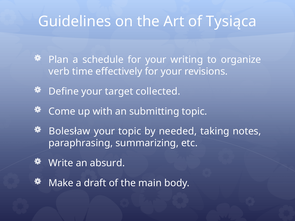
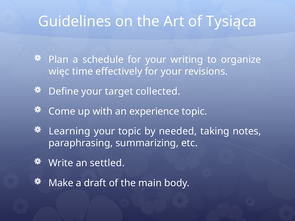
verb: verb -> więc (59, 71)
submitting: submitting -> experience (154, 111)
Bolesław: Bolesław -> Learning (70, 131)
absurd: absurd -> settled (107, 163)
